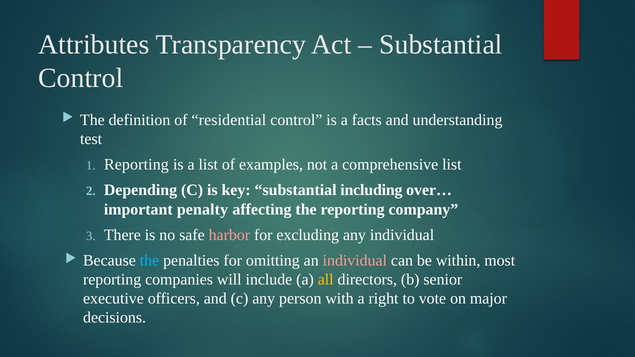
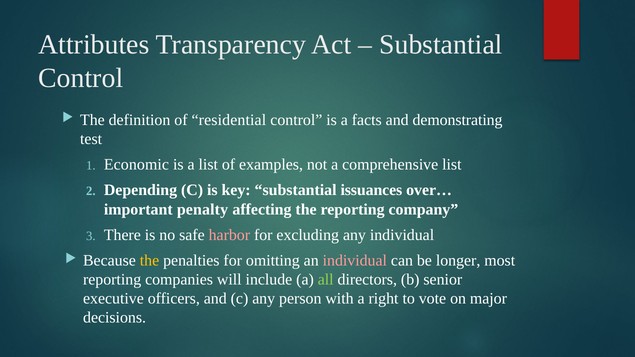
understanding: understanding -> demonstrating (458, 120)
Reporting: Reporting -> Economic (136, 165)
including: including -> issuances (371, 190)
the colour: light blue -> yellow (150, 261)
within: within -> longer (458, 261)
all colour: yellow -> light green (326, 280)
